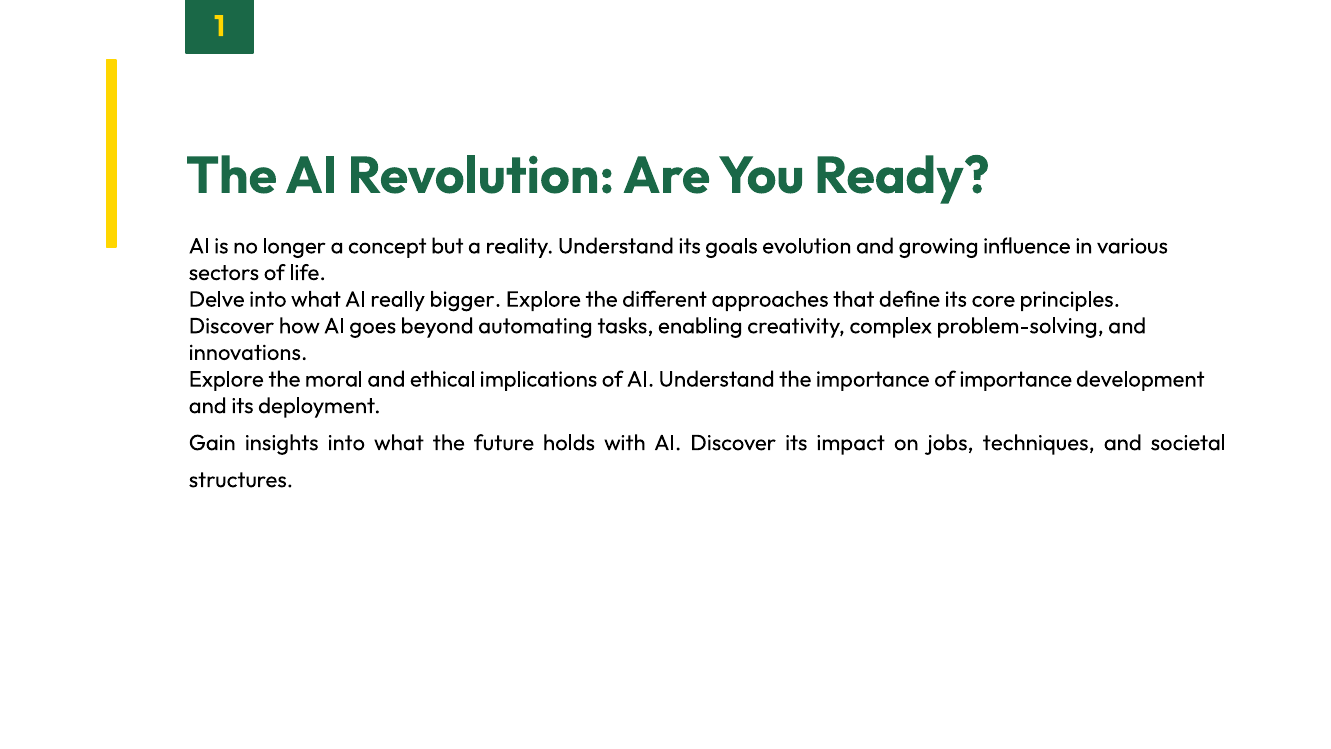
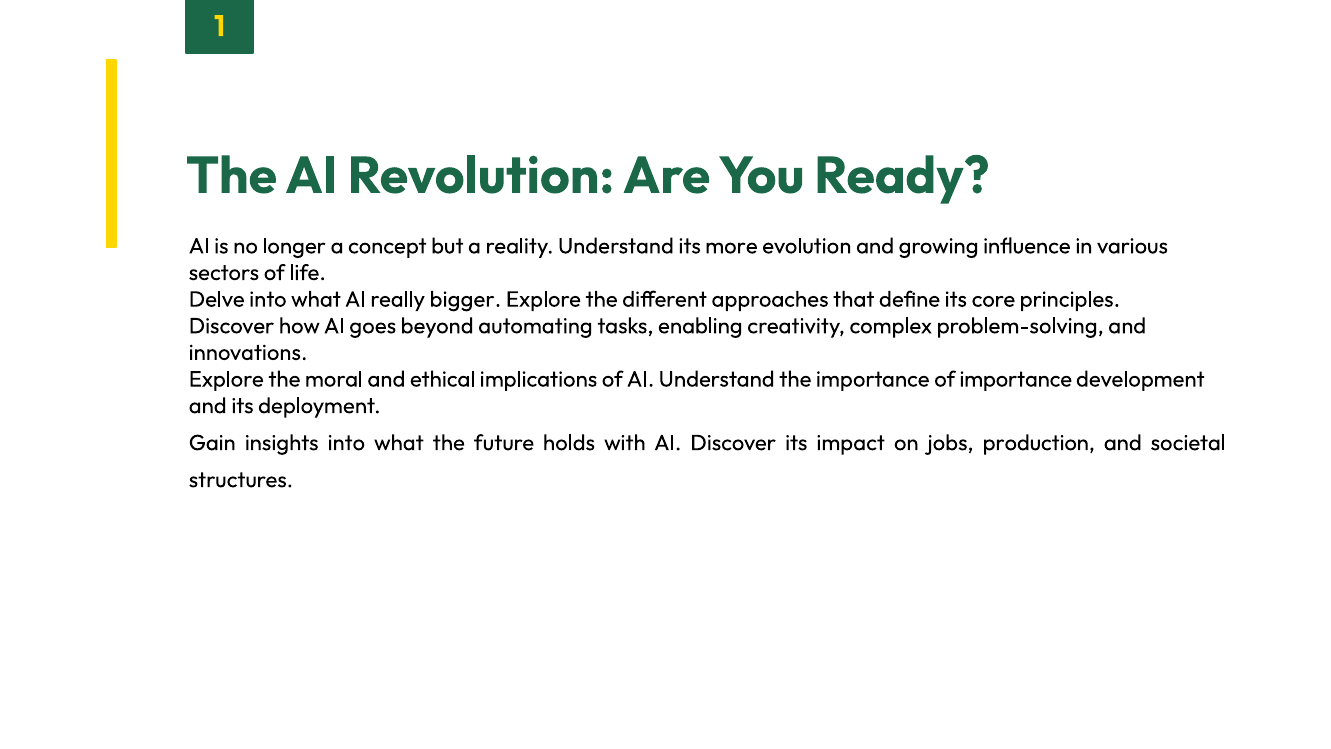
goals: goals -> more (731, 246)
techniques: techniques -> production (1039, 443)
